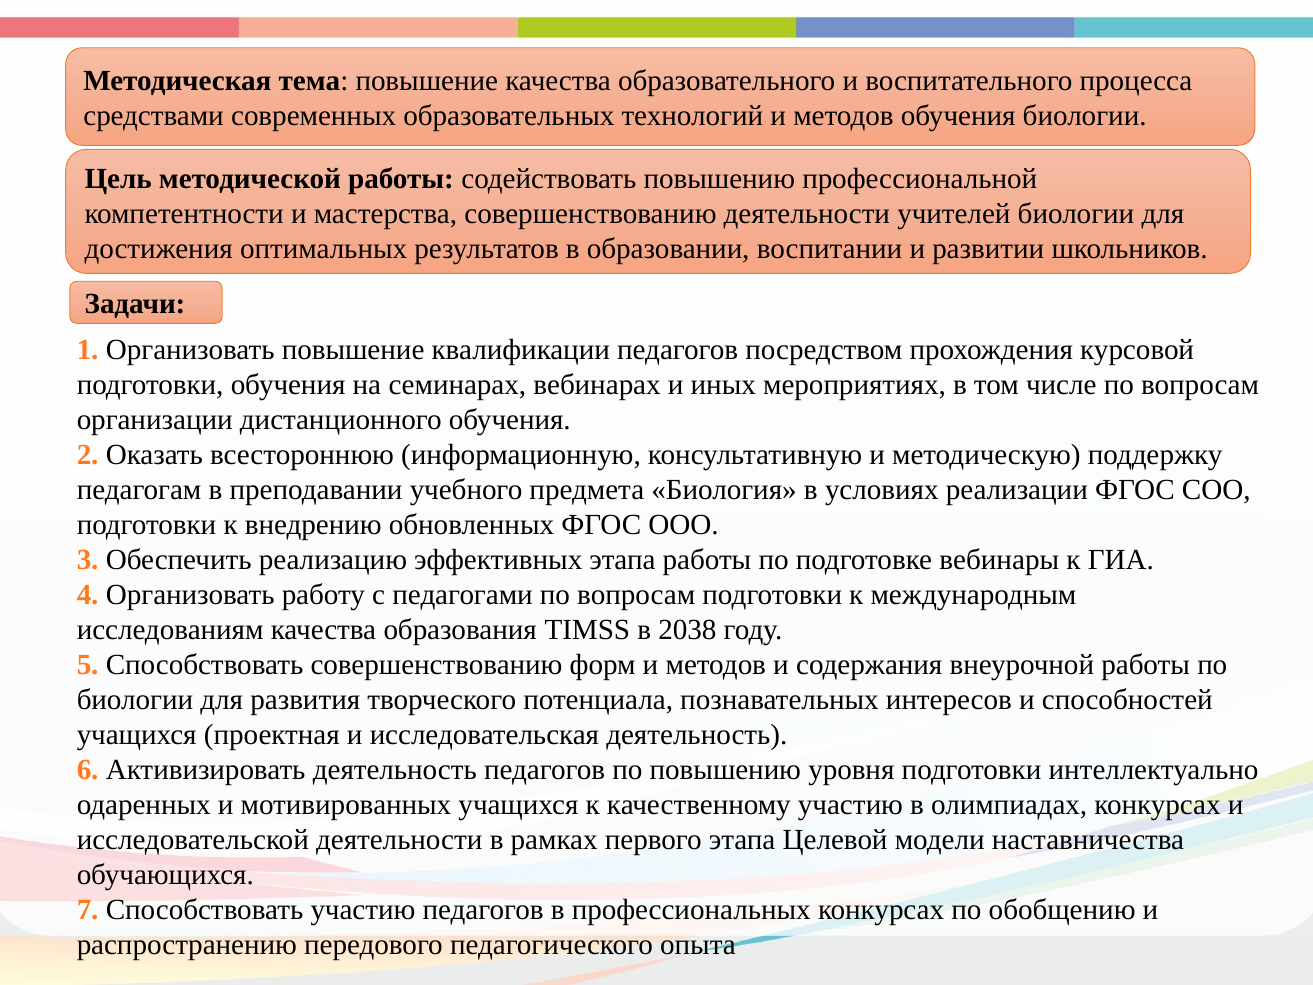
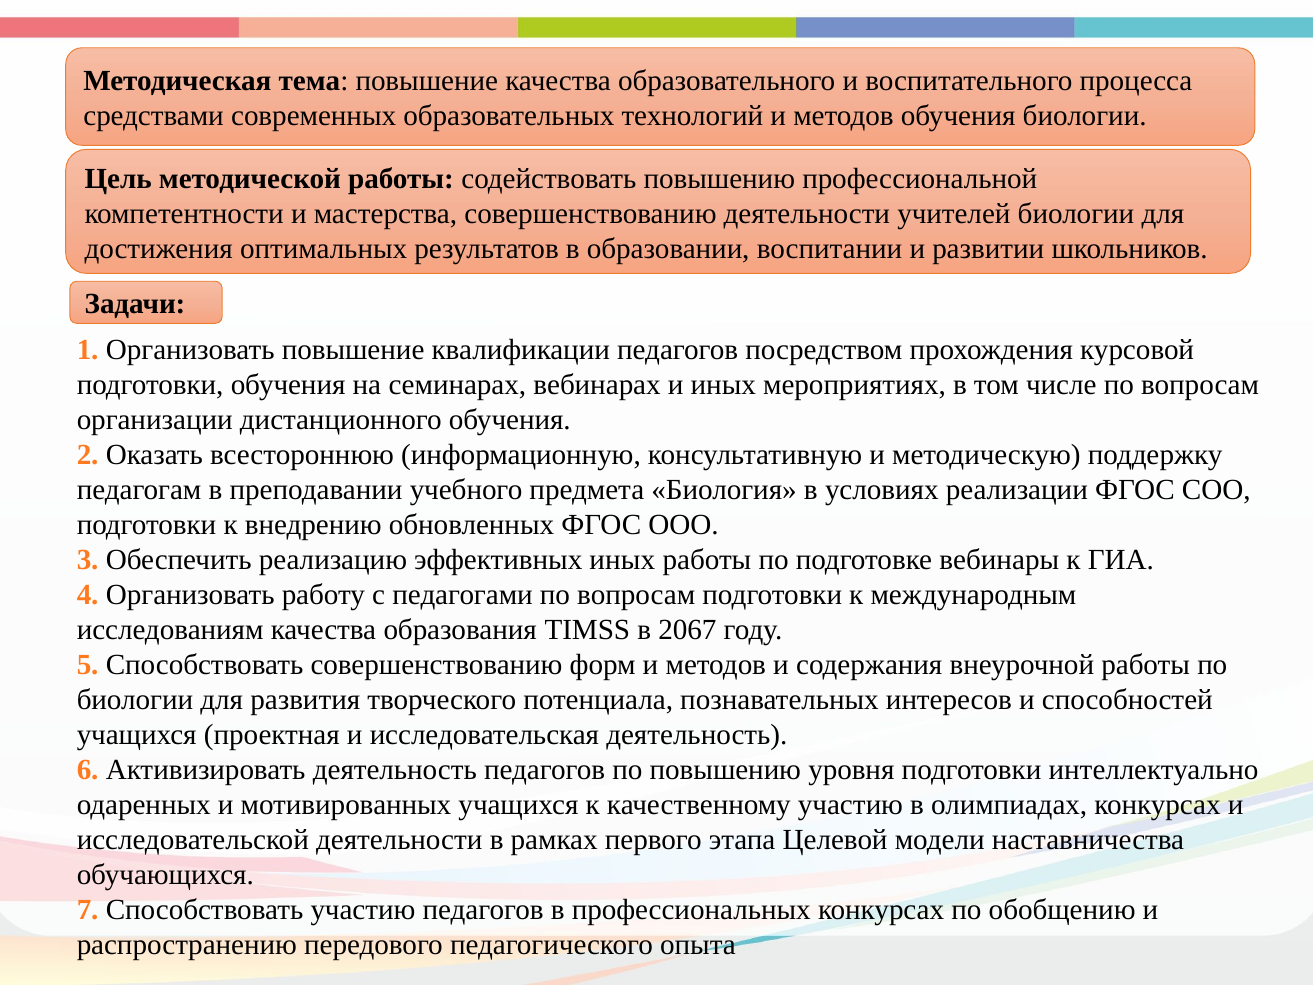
эффективных этапа: этапа -> иных (622, 559)
2038: 2038 -> 2067 (687, 629)
